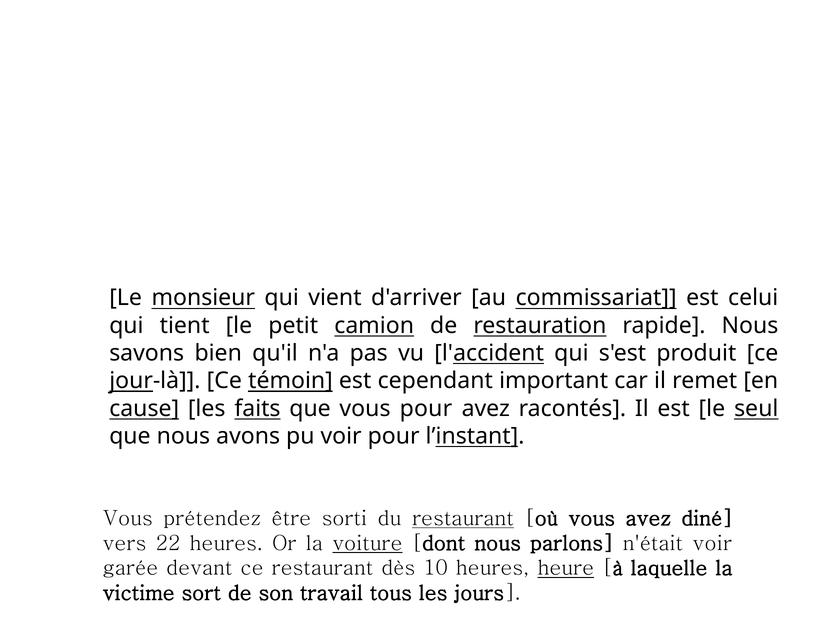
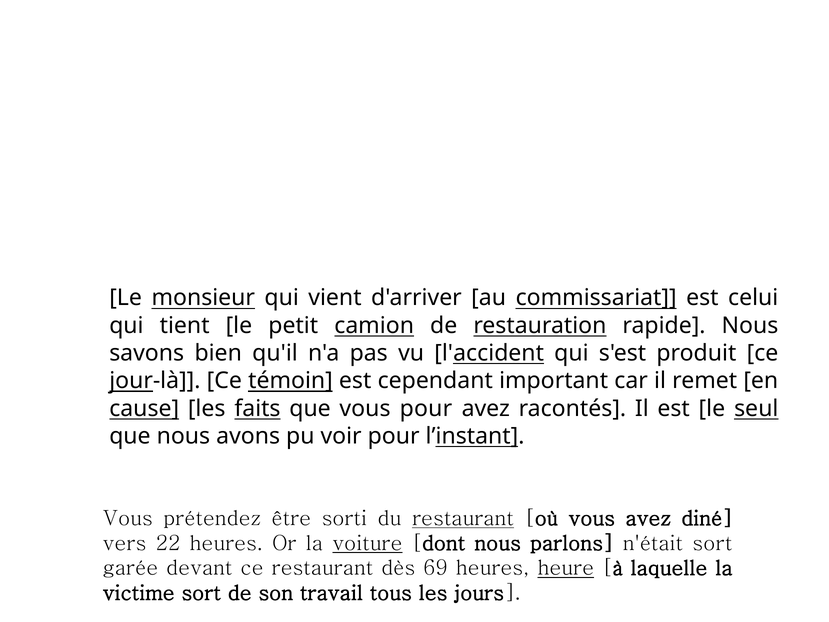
n'était voir: voir -> sort (712, 543)
10: 10 -> 69 (435, 568)
